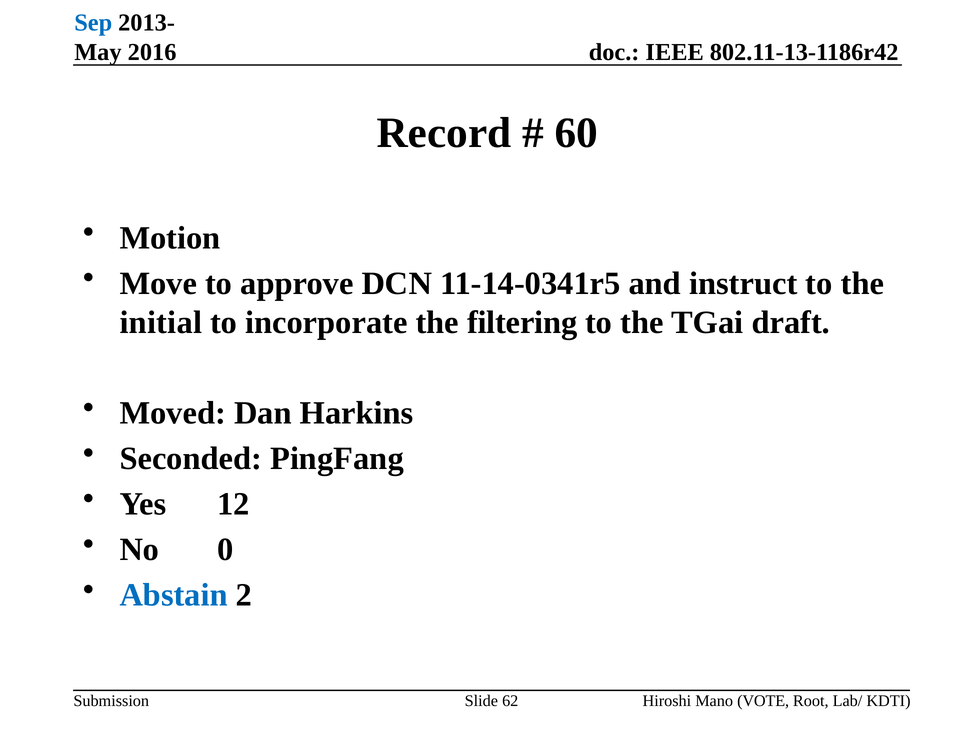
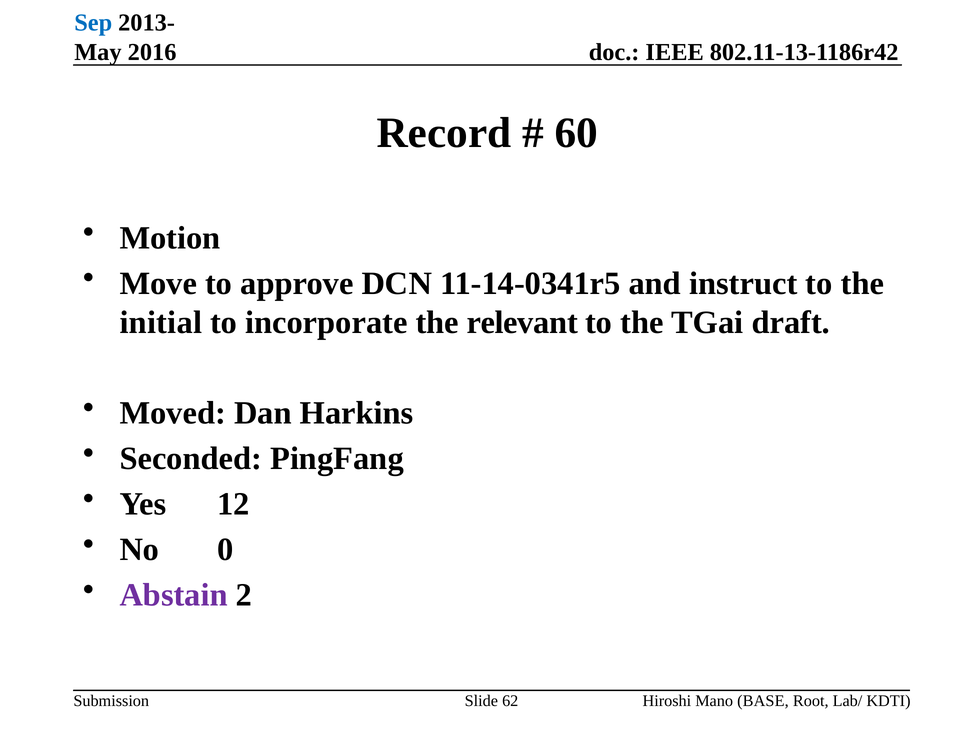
filtering: filtering -> relevant (522, 322)
Abstain colour: blue -> purple (174, 595)
VOTE: VOTE -> BASE (763, 701)
